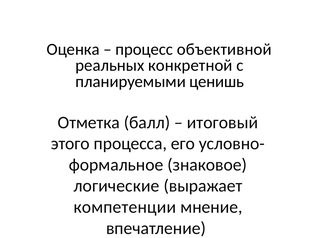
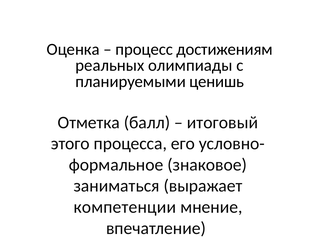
объективной: объективной -> достижениям (225, 49)
конкретной: конкретной -> олимпиады (190, 65)
логические: логические -> заниматься (117, 186)
